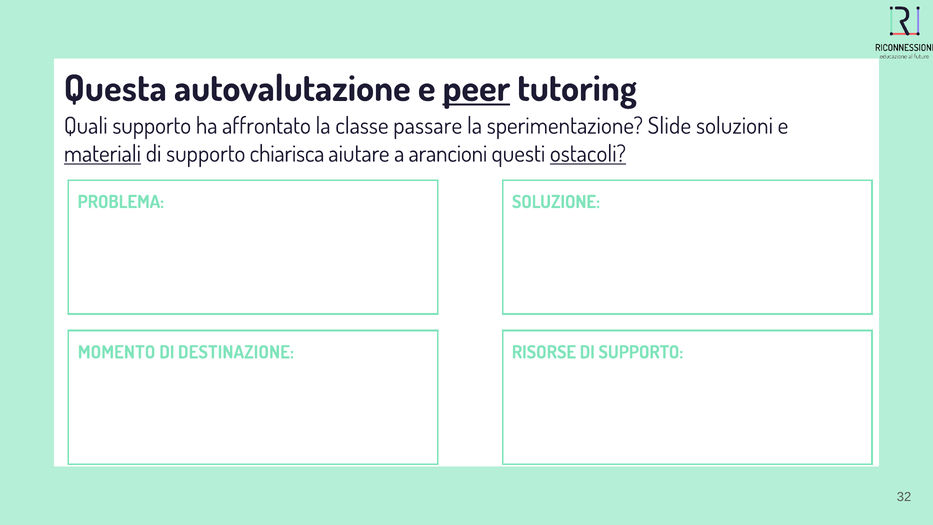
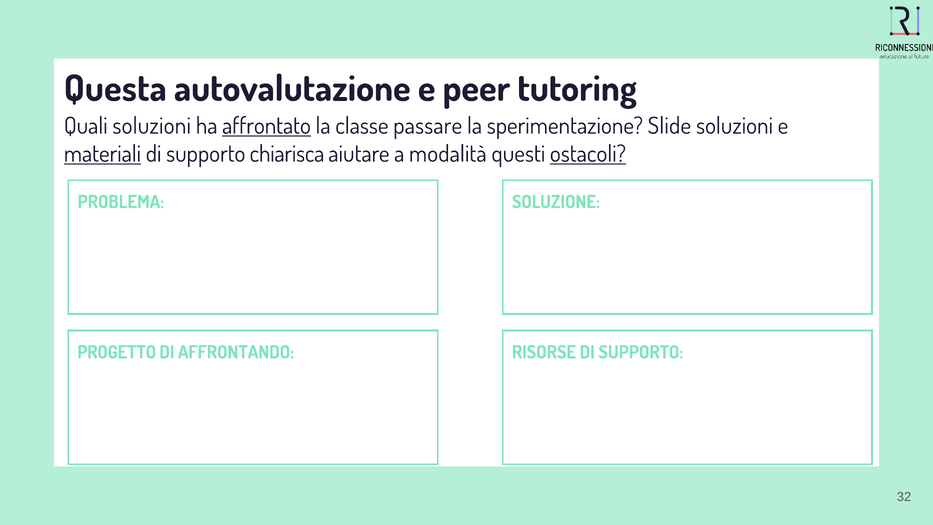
peer underline: present -> none (476, 89)
Quali supporto: supporto -> soluzioni (152, 126)
affrontato underline: none -> present (266, 126)
arancioni: arancioni -> modalità (448, 154)
MOMENTO: MOMENTO -> PROGETTO (117, 352)
DESTINAZIONE: DESTINAZIONE -> AFFRONTANDO (236, 352)
